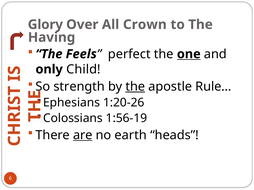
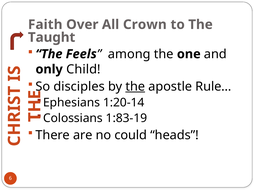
Glory: Glory -> Faith (45, 25)
Having: Having -> Taught (52, 37)
perfect: perfect -> among (129, 54)
one underline: present -> none (189, 54)
strength: strength -> disciples (79, 87)
1:20-26: 1:20-26 -> 1:20-14 (124, 103)
1:56-19: 1:56-19 -> 1:83-19 (126, 118)
are underline: present -> none (83, 135)
earth: earth -> could (131, 135)
